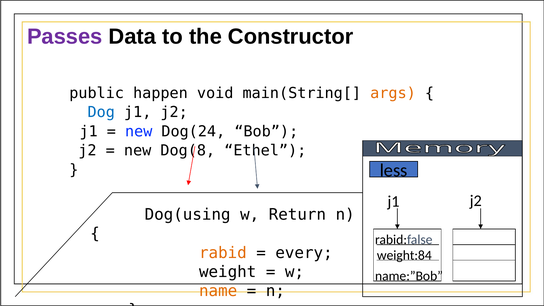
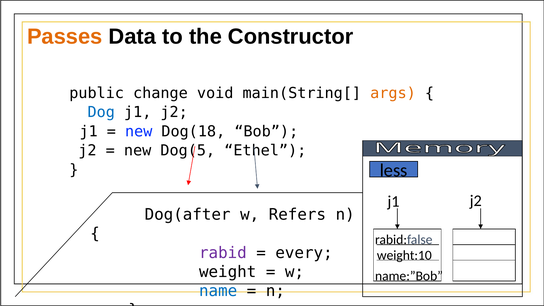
Passes colour: purple -> orange (65, 37)
happen: happen -> change (160, 93)
Dog(24: Dog(24 -> Dog(18 (193, 131)
Dog(8: Dog(8 -> Dog(5 (188, 151)
Dog(using: Dog(using -> Dog(after (188, 215)
Return: Return -> Refers (297, 215)
rabid colour: orange -> purple (223, 253)
weight:84: weight:84 -> weight:10 (404, 255)
name colour: orange -> blue (218, 291)
